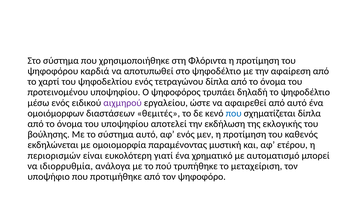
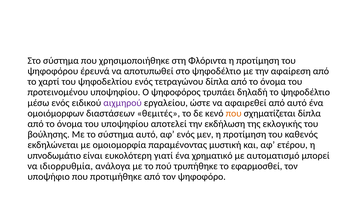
καρδιά: καρδιά -> έρευνά (95, 71)
που colour: blue -> orange (234, 113)
περιορισμών: περιορισμών -> υπνοδωμάτιο (54, 156)
μεταχείριση: μεταχείριση -> εφαρμοσθεί (257, 166)
